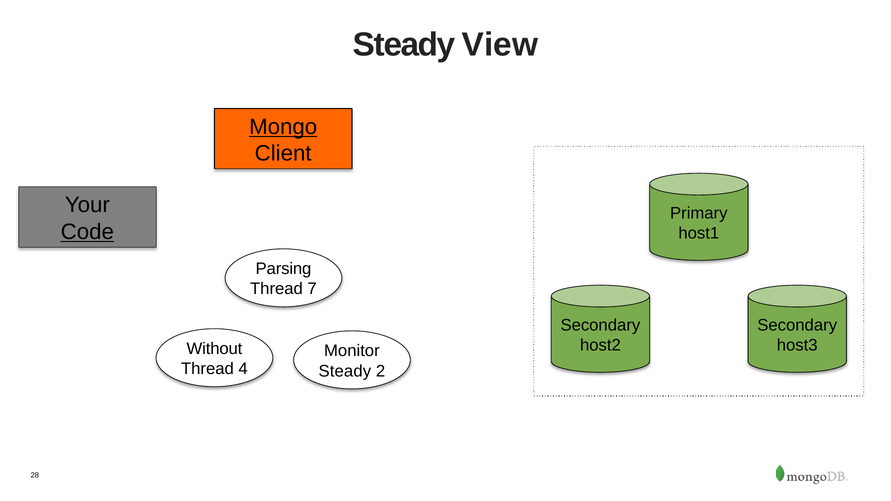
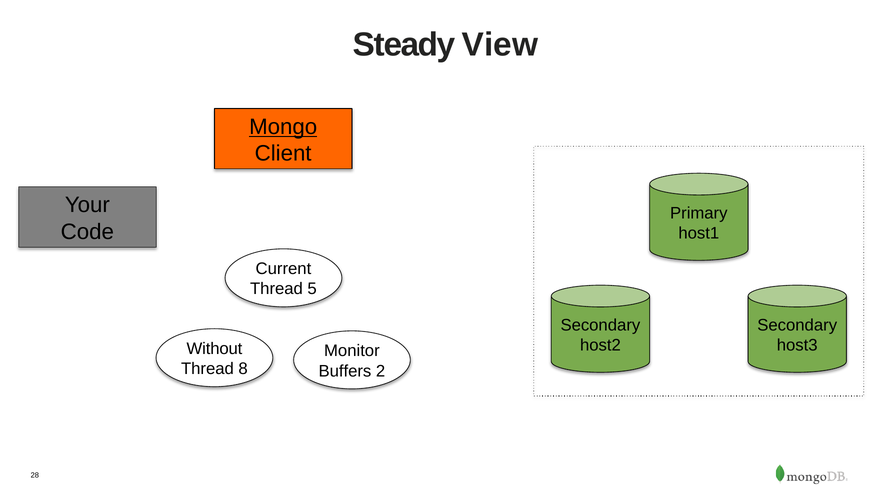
Code underline: present -> none (87, 232)
Parsing: Parsing -> Current (283, 269)
7: 7 -> 5 (312, 289)
4: 4 -> 8 (243, 369)
Steady: Steady -> Buffers (345, 371)
